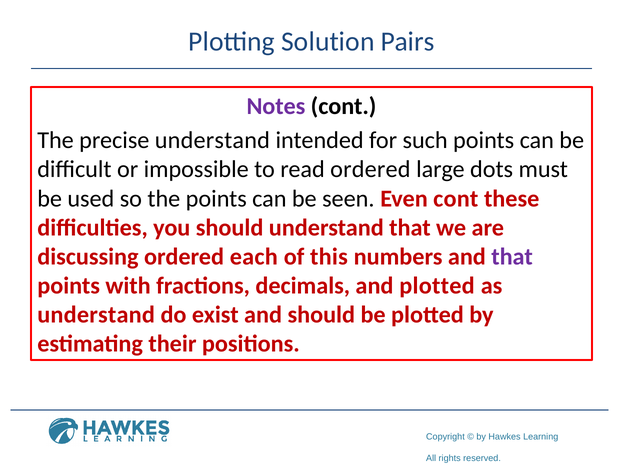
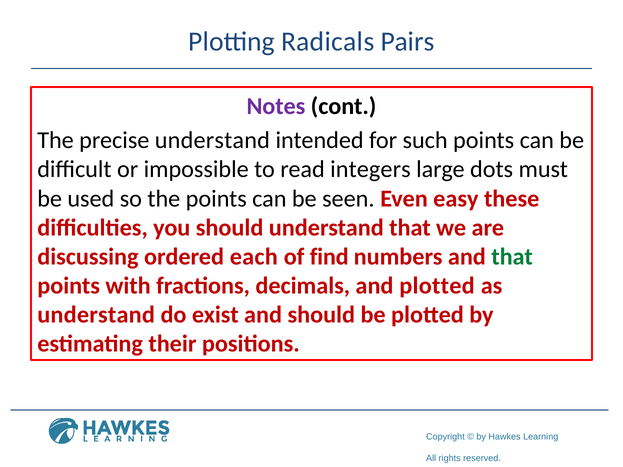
Solution: Solution -> Radicals (328, 42)
read ordered: ordered -> integers (370, 170)
Even cont: cont -> easy (456, 199)
this: this -> find (329, 257)
that colour: purple -> green (512, 257)
